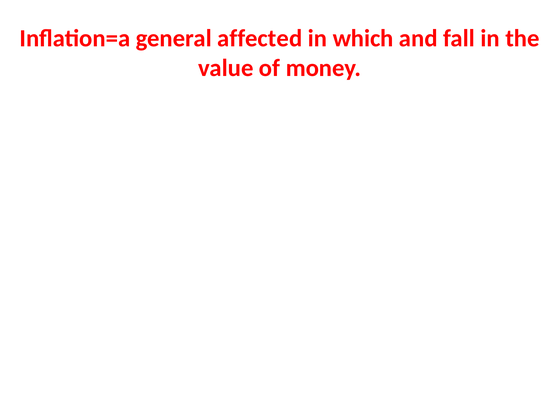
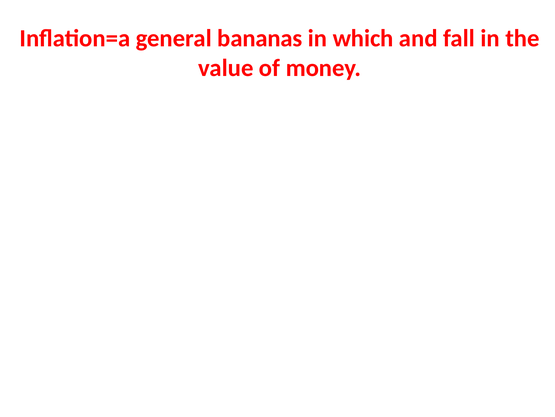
affected: affected -> bananas (260, 38)
